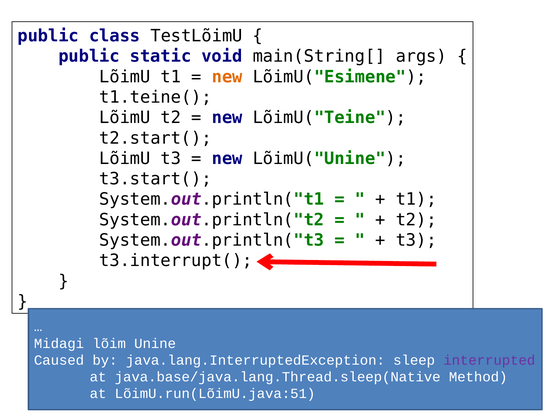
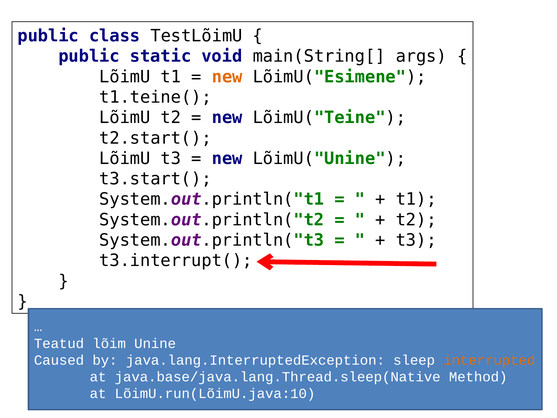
Midagi: Midagi -> Teatud (59, 343)
interrupted colour: purple -> orange (489, 360)
LõimU.run(LõimU.java:51: LõimU.run(LõimU.java:51 -> LõimU.run(LõimU.java:10 (215, 393)
